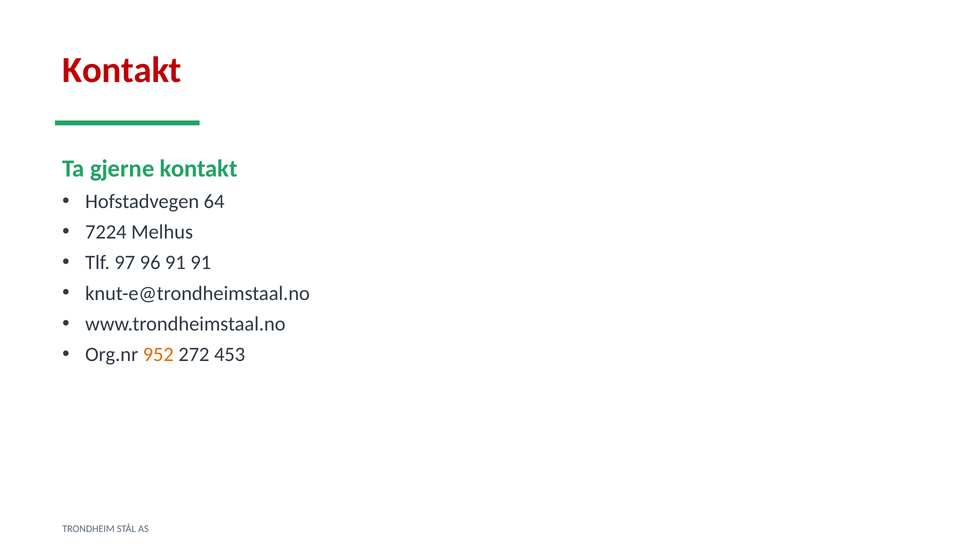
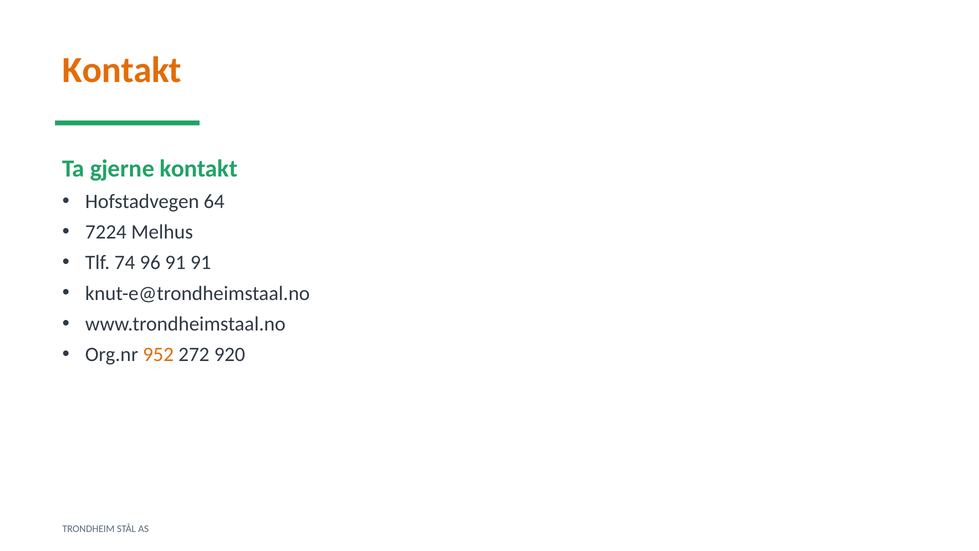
Kontakt colour: red -> orange (122, 70)
97: 97 -> 74 (125, 263)
453: 453 -> 920 (230, 354)
